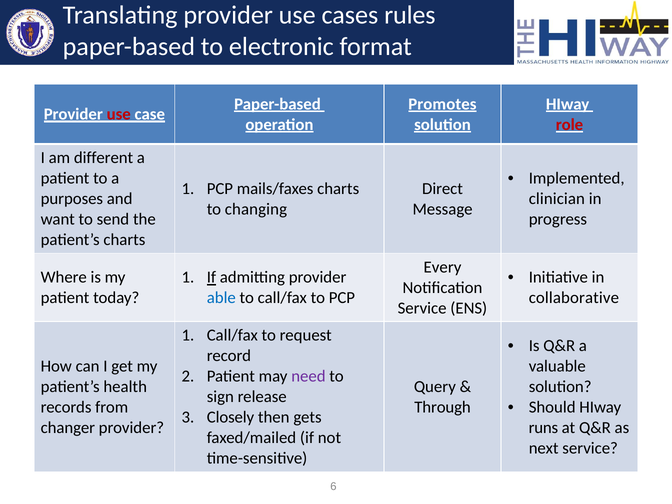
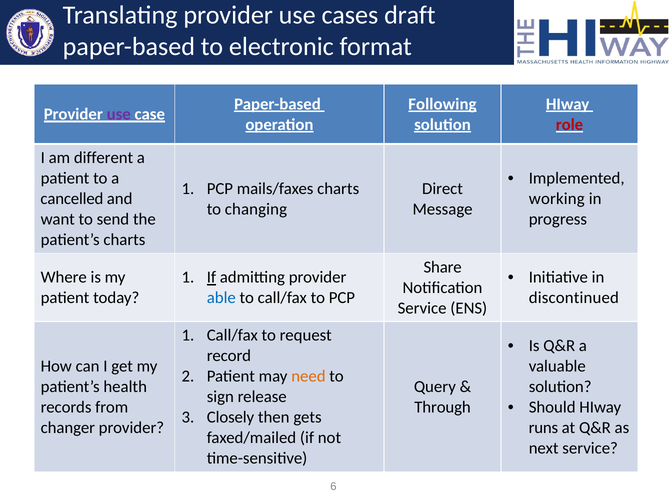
rules: rules -> draft (410, 15)
Promotes: Promotes -> Following (442, 104)
use colour: red -> purple (119, 114)
purposes: purposes -> cancelled (72, 199)
clinician: clinician -> working (557, 199)
Every: Every -> Share (443, 267)
collaborative: collaborative -> discontinued (574, 298)
need colour: purple -> orange (308, 376)
